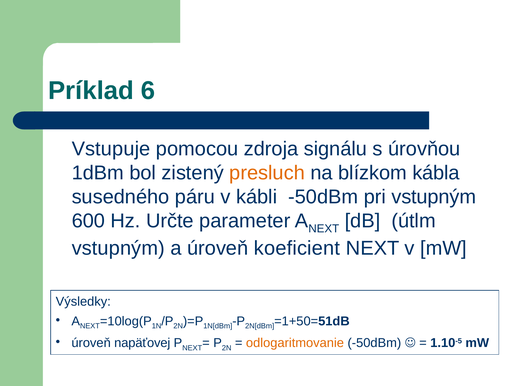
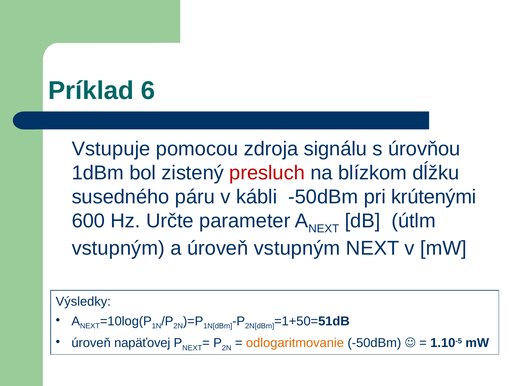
presluch colour: orange -> red (267, 173)
kábla: kábla -> dĺžku (436, 173)
pri vstupným: vstupným -> krútenými (434, 197)
úroveň koeficient: koeficient -> vstupným (297, 249)
